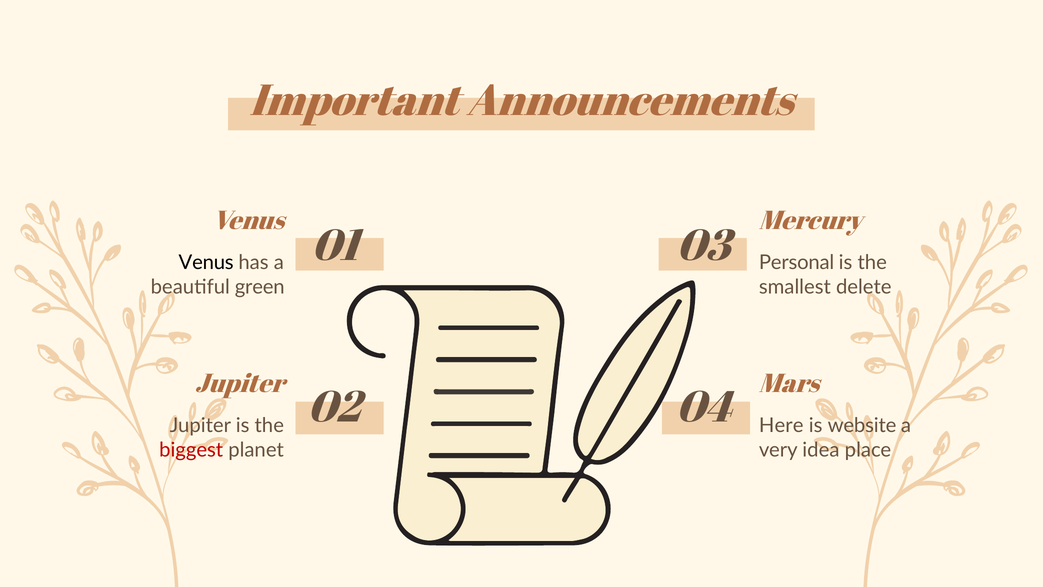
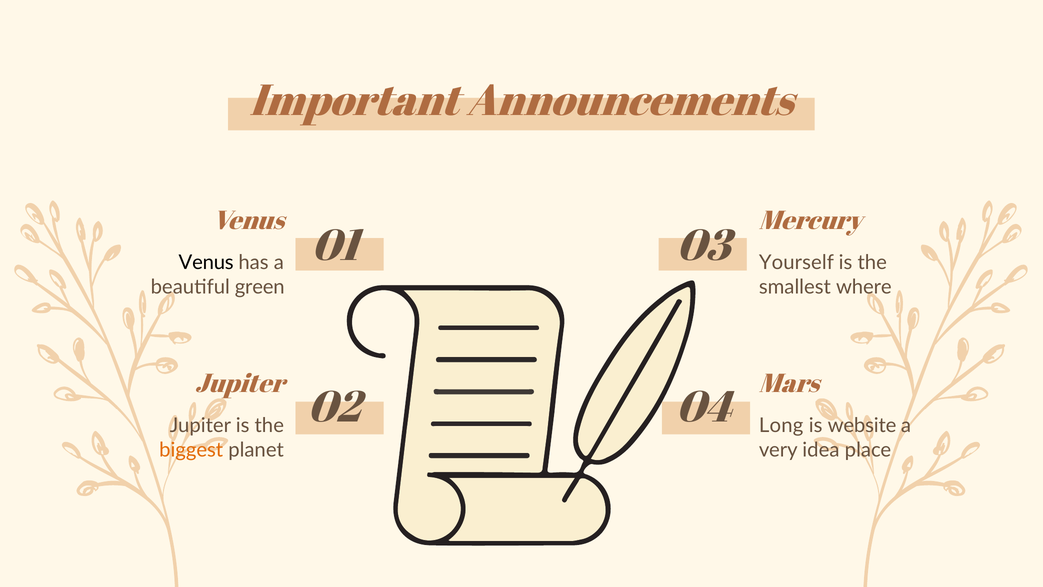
Personal: Personal -> Yourself (796, 263)
delete: delete -> where (864, 287)
Here: Here -> Long (781, 426)
biggest colour: red -> orange (191, 450)
